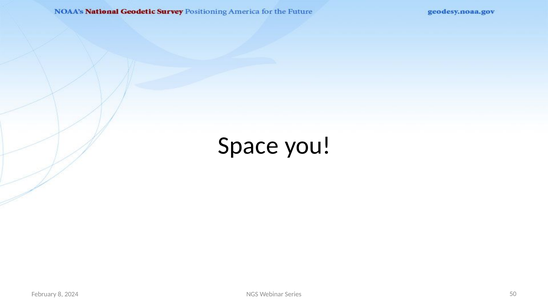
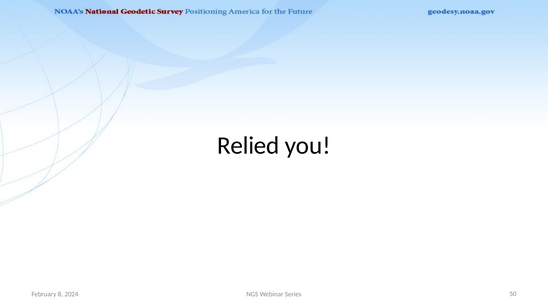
Space: Space -> Relied (248, 146)
